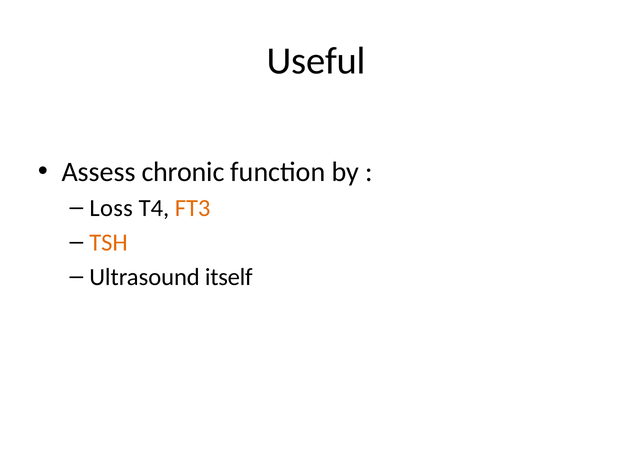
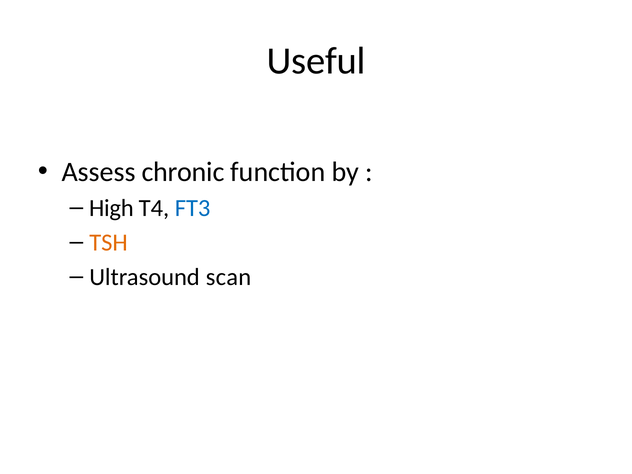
Loss: Loss -> High (111, 208)
FT3 colour: orange -> blue (193, 208)
itself: itself -> scan (228, 277)
